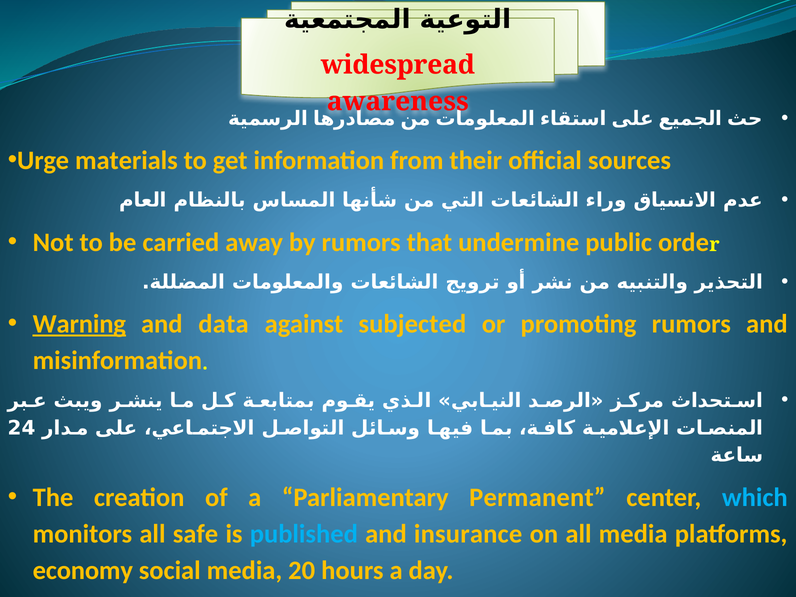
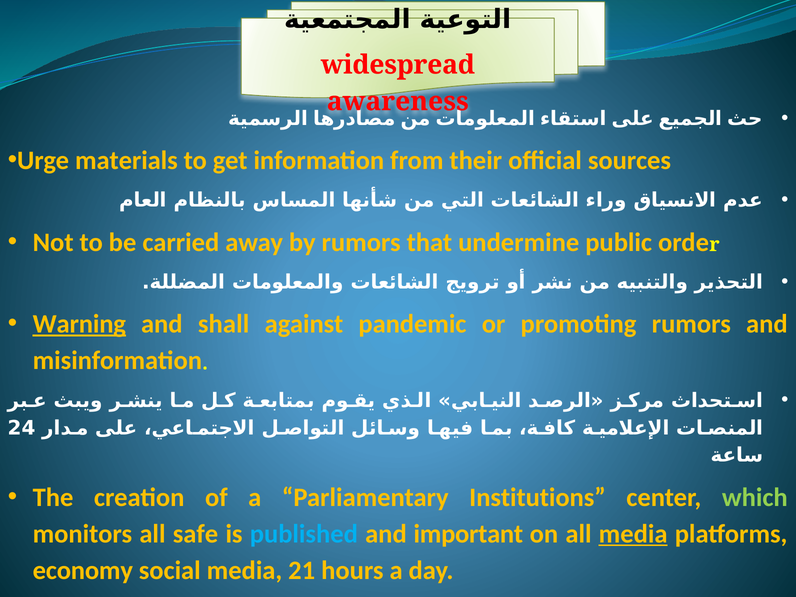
data: data -> shall (224, 324)
subjected: subjected -> pandemic (412, 324)
Permanent: Permanent -> Institutions (538, 497)
which colour: light blue -> light green (755, 497)
insurance: insurance -> important (468, 534)
media underline: none -> present (633, 534)
20: 20 -> 21 (302, 571)
